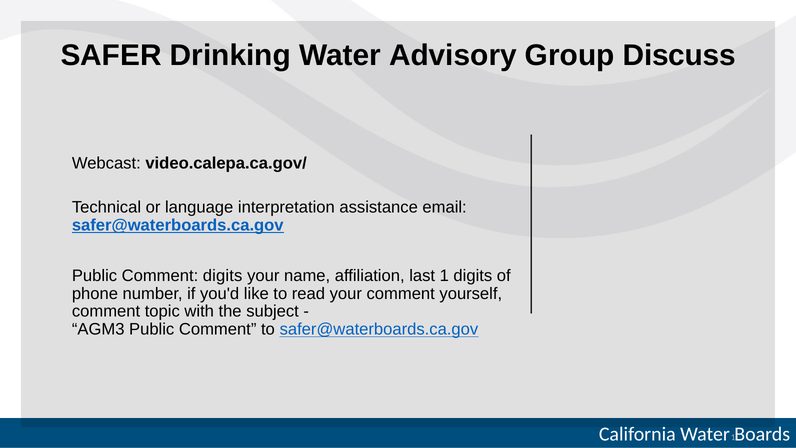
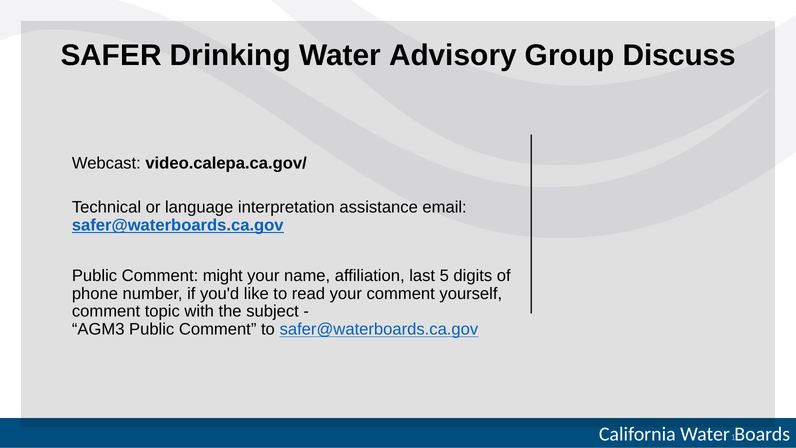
Comment digits: digits -> might (223, 275)
last 1: 1 -> 5 (444, 275)
